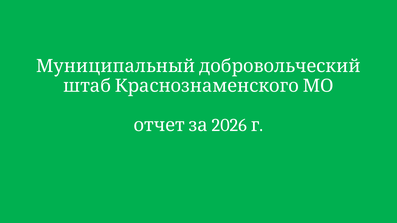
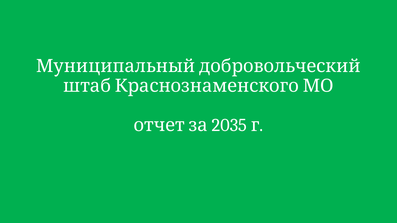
2026: 2026 -> 2035 (229, 125)
